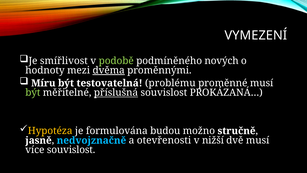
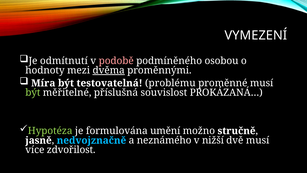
smířlivost: smířlivost -> odmítnutí (64, 61)
podobě colour: light green -> pink (116, 61)
nových: nových -> osobou (222, 61)
Míru: Míru -> Míra (43, 83)
příslušná underline: present -> none (116, 93)
Hypotéza colour: yellow -> light green (50, 131)
budou: budou -> umění (165, 131)
otevřenosti: otevřenosti -> neznámého (164, 140)
více souvislost: souvislost -> zdvořilost (71, 150)
